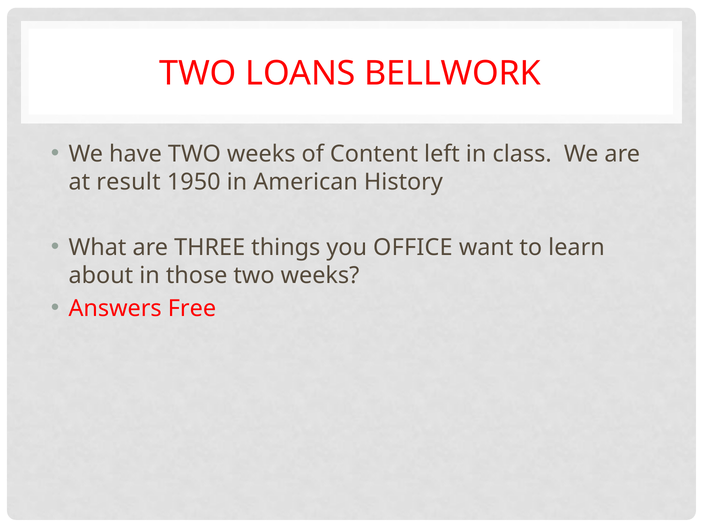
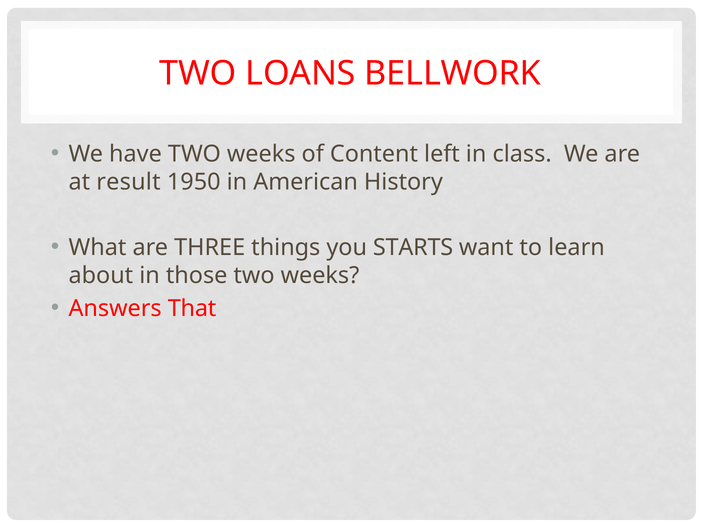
OFFICE: OFFICE -> STARTS (413, 248)
Free: Free -> That (192, 309)
